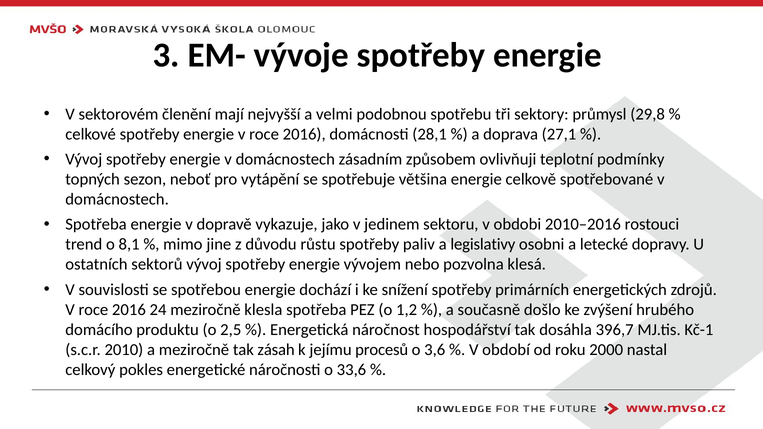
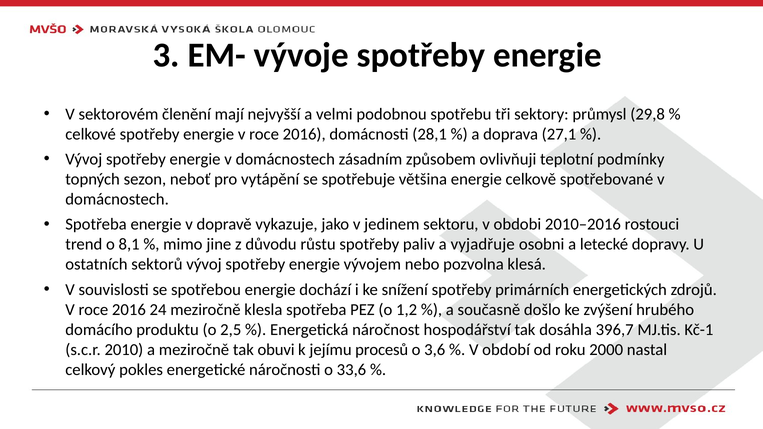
legislativy: legislativy -> vyjadřuje (483, 245)
zásah: zásah -> obuvi (276, 350)
